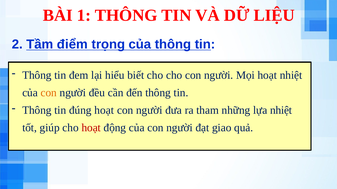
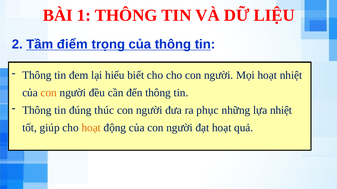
đúng hoạt: hoạt -> thúc (104, 111)
tham: tham -> phục (208, 111)
hoạt colour: red -> orange (91, 128)
đạt giao: giao -> hoạt (222, 128)
